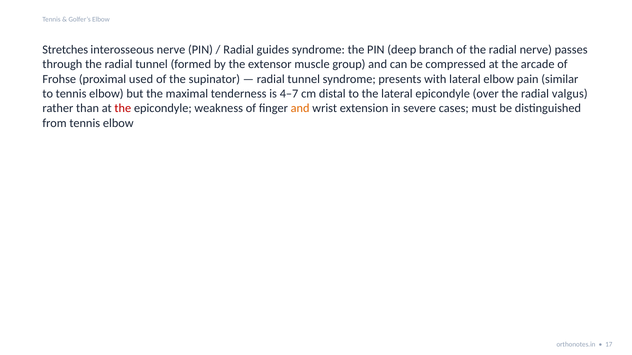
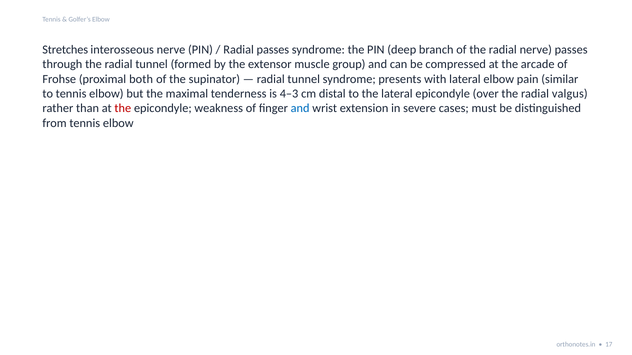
Radial guides: guides -> passes (273, 50)
used: used -> both (141, 79)
4–7: 4–7 -> 4–3 (289, 94)
and colour: orange -> blue (300, 109)
